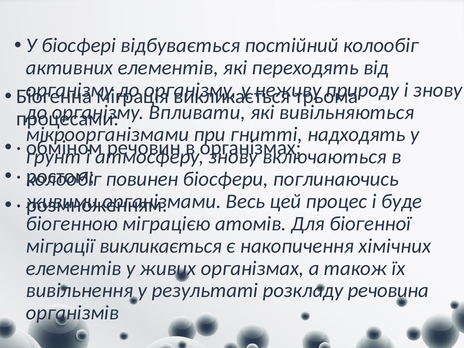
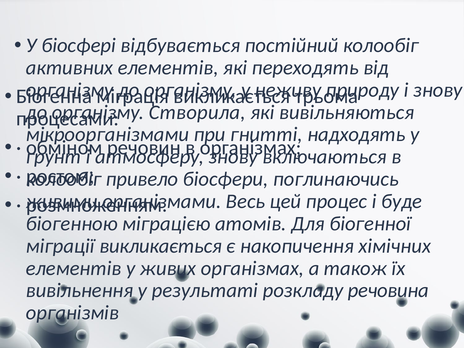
Впливати: Впливати -> Створила (197, 112)
повинен: повинен -> привело (142, 179)
